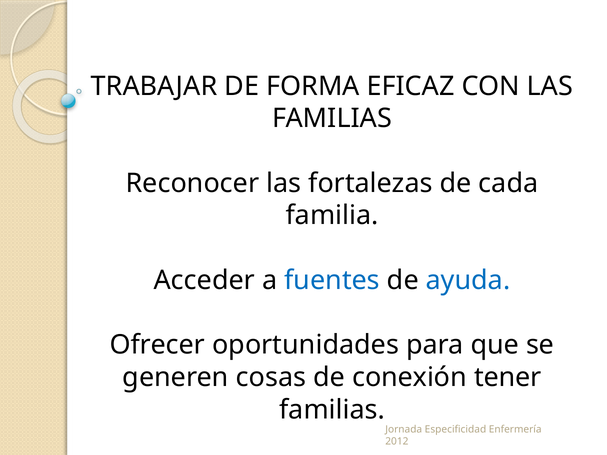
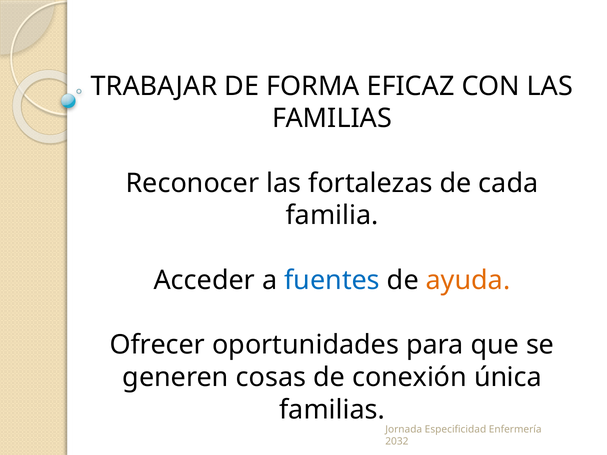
ayuda colour: blue -> orange (468, 280)
tener: tener -> única (508, 378)
2012: 2012 -> 2032 (397, 442)
